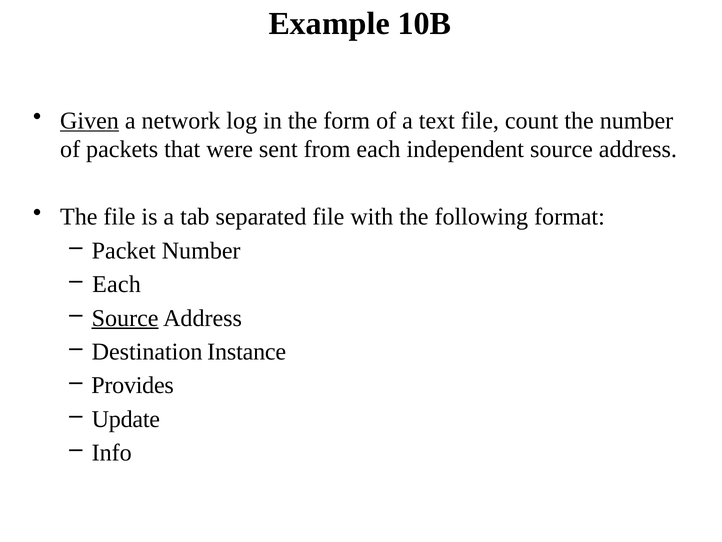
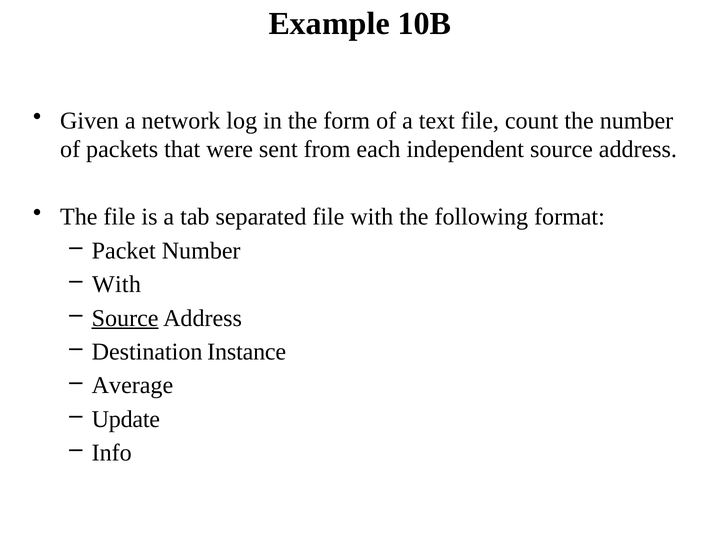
Given underline: present -> none (89, 121)
Each: Each -> With (117, 284)
Provides: Provides -> Average (132, 385)
